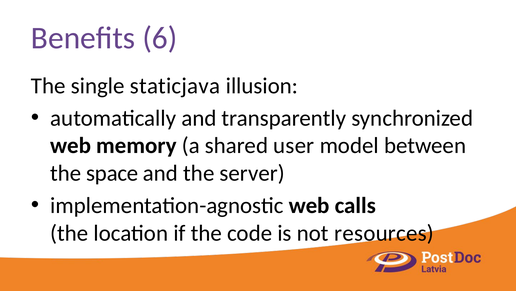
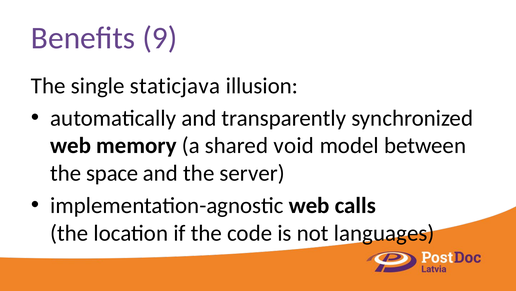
6: 6 -> 9 (160, 38)
user: user -> void (294, 145)
resources: resources -> languages (384, 232)
